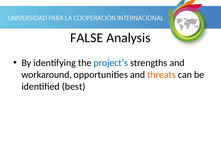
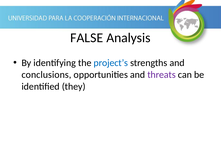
workaround: workaround -> conclusions (46, 75)
threats colour: orange -> purple (162, 75)
best: best -> they (74, 86)
